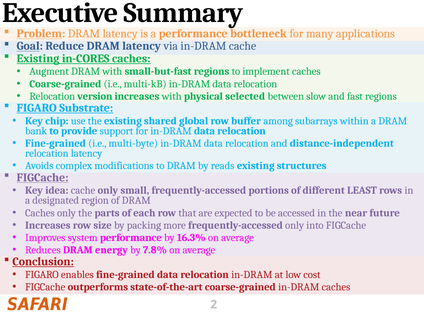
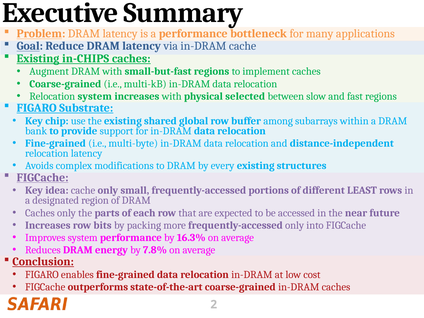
in-CORES: in-CORES -> in-CHIPS (86, 58)
Relocation version: version -> system (95, 96)
reads: reads -> every (223, 166)
size: size -> bits (103, 225)
